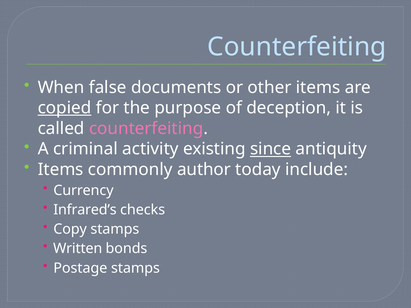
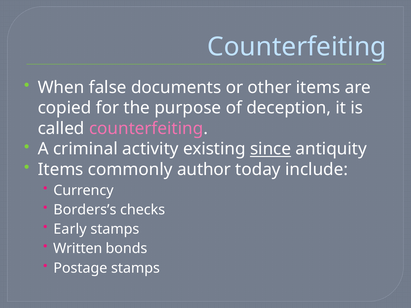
copied underline: present -> none (65, 108)
Infrared’s: Infrared’s -> Borders’s (85, 210)
Copy: Copy -> Early (70, 229)
